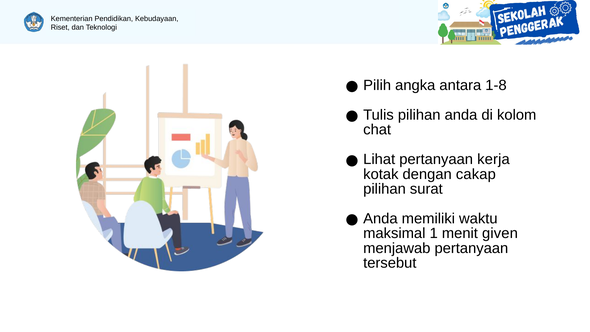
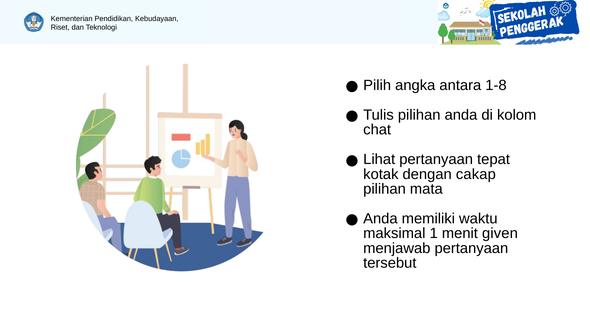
kerja: kerja -> tepat (494, 159)
surat: surat -> mata (426, 189)
